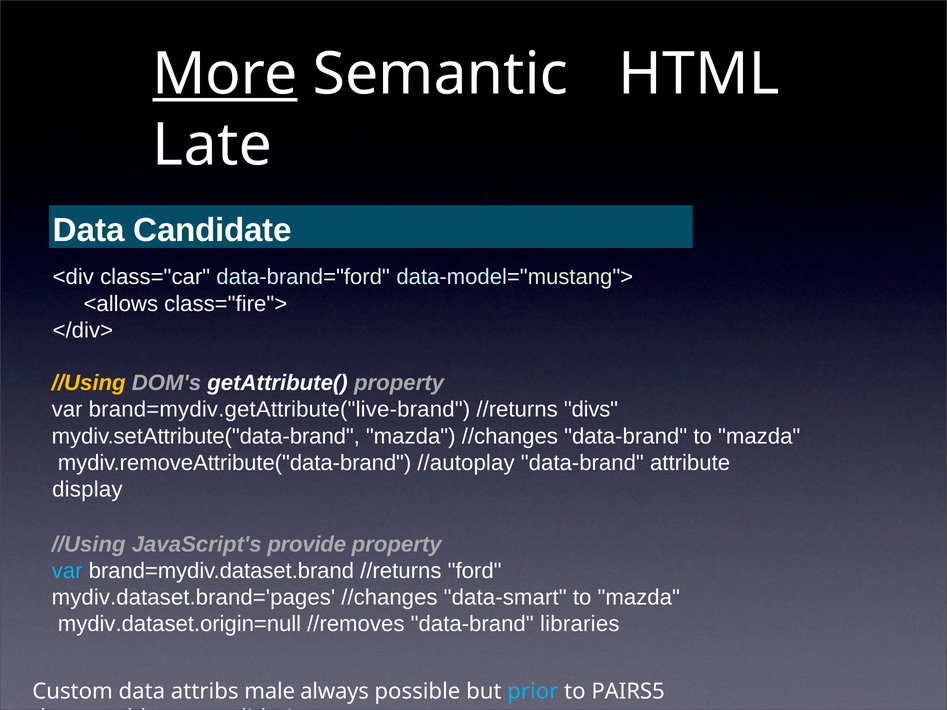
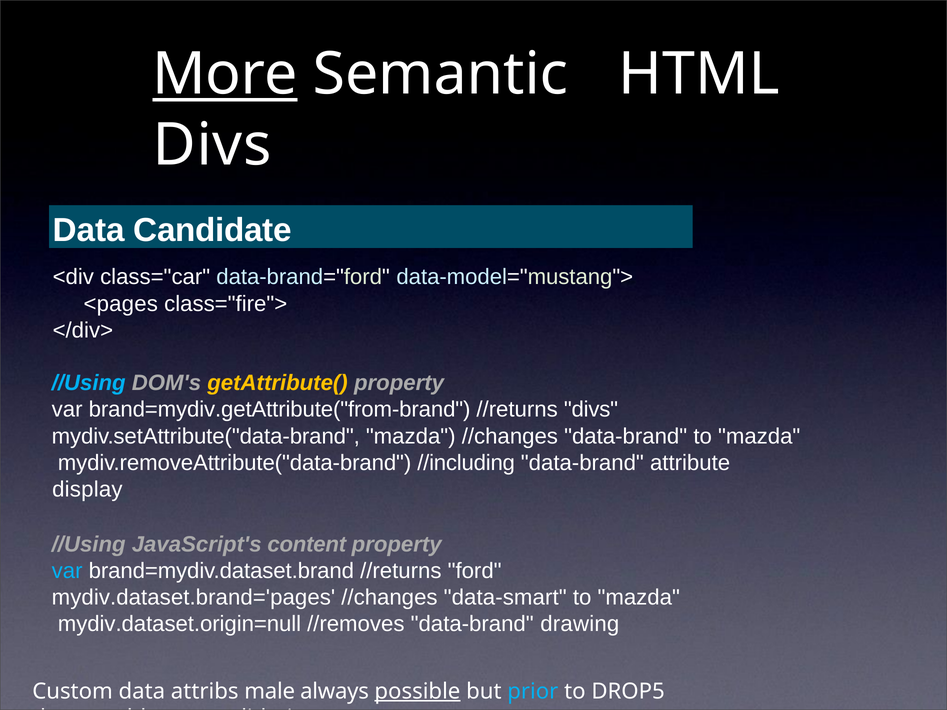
Late: Late -> Divs (212, 145)
<allows: <allows -> <pages (121, 304)
//Using colour: yellow -> light blue (89, 383)
getAttribute( colour: white -> yellow (278, 383)
brand=mydiv.getAttribute("live-brand: brand=mydiv.getAttribute("live-brand -> brand=mydiv.getAttribute("from-brand (280, 410)
//autoplay: //autoplay -> //including (466, 463)
provide: provide -> content (307, 544)
libraries: libraries -> drawing (580, 624)
possible underline: none -> present (417, 692)
PAIRS5: PAIRS5 -> DROP5 (628, 692)
